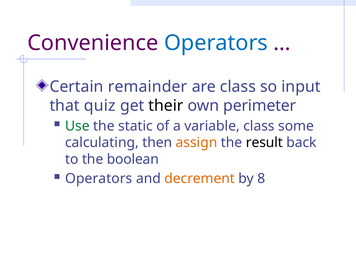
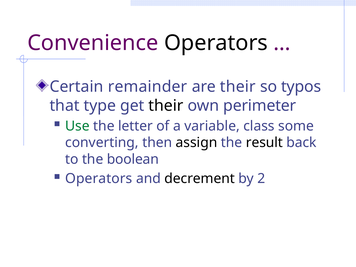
Operators colour: blue -> black (216, 43)
are class: class -> their (238, 87)
input: input -> typos (301, 87)
quiz: quiz -> type (100, 106)
static: static -> letter (135, 126)
calculating: calculating -> converting (102, 143)
assign colour: orange -> black (197, 143)
decrement colour: orange -> black (200, 179)
8: 8 -> 2 (261, 179)
